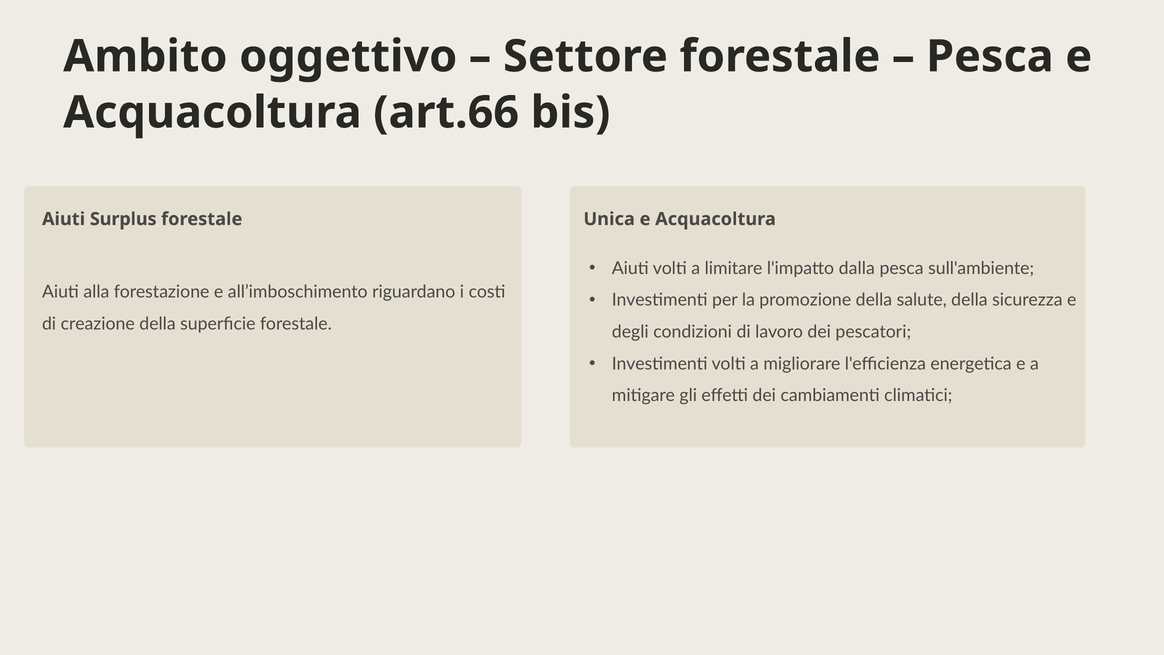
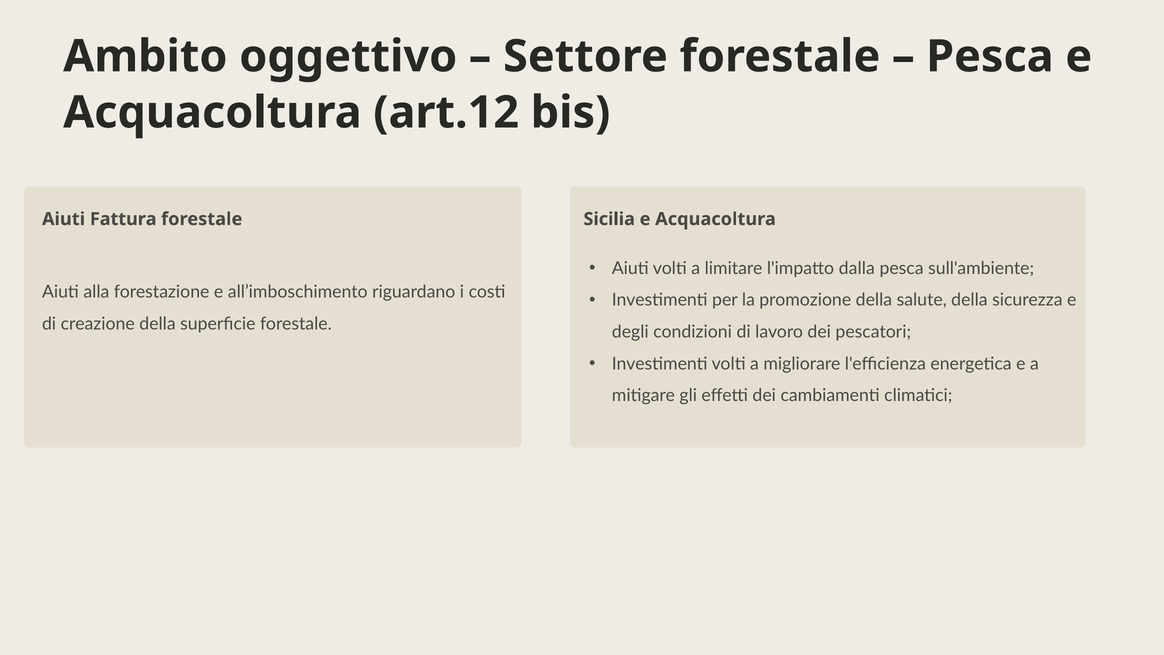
art.66: art.66 -> art.12 (446, 113)
Surplus: Surplus -> Fattura (123, 219)
Unica: Unica -> Sicilia (609, 219)
